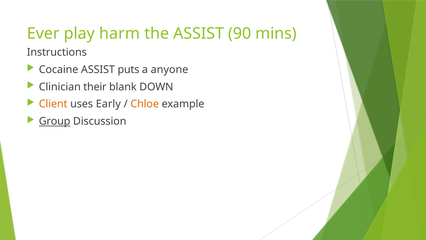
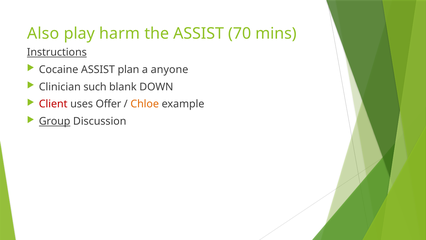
Ever: Ever -> Also (43, 34)
90: 90 -> 70 (240, 34)
Instructions underline: none -> present (57, 52)
puts: puts -> plan (128, 70)
their: their -> such (95, 87)
Client colour: orange -> red (53, 104)
Early: Early -> Offer (108, 104)
